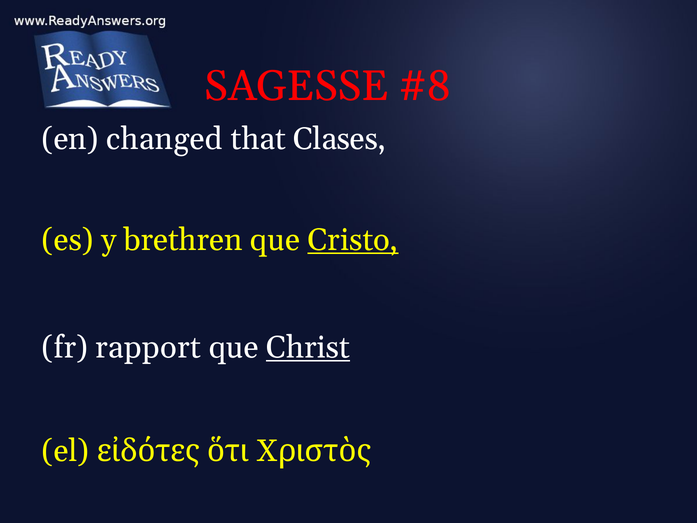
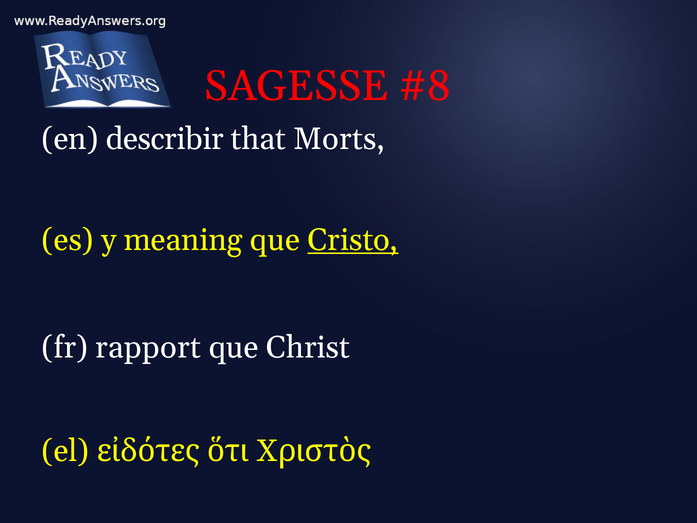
changed: changed -> describir (165, 139)
Clases: Clases -> Morts (339, 139)
brethren: brethren -> meaning (183, 240)
Christ underline: present -> none (308, 347)
